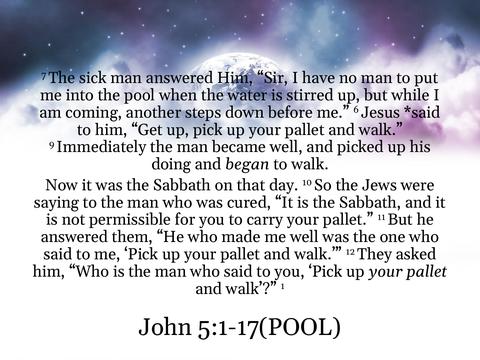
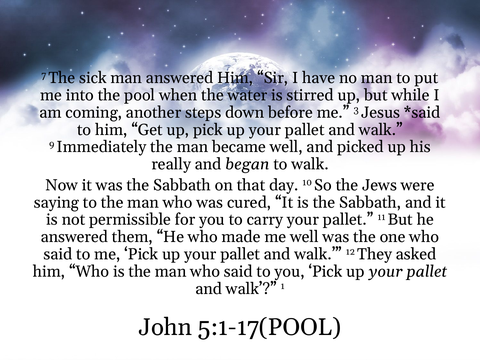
6: 6 -> 3 (356, 110)
doing: doing -> really (171, 164)
